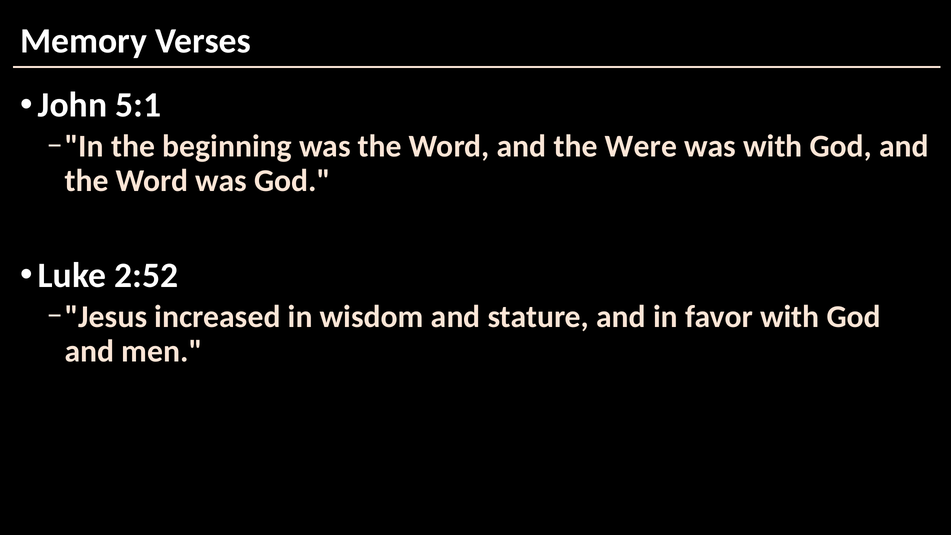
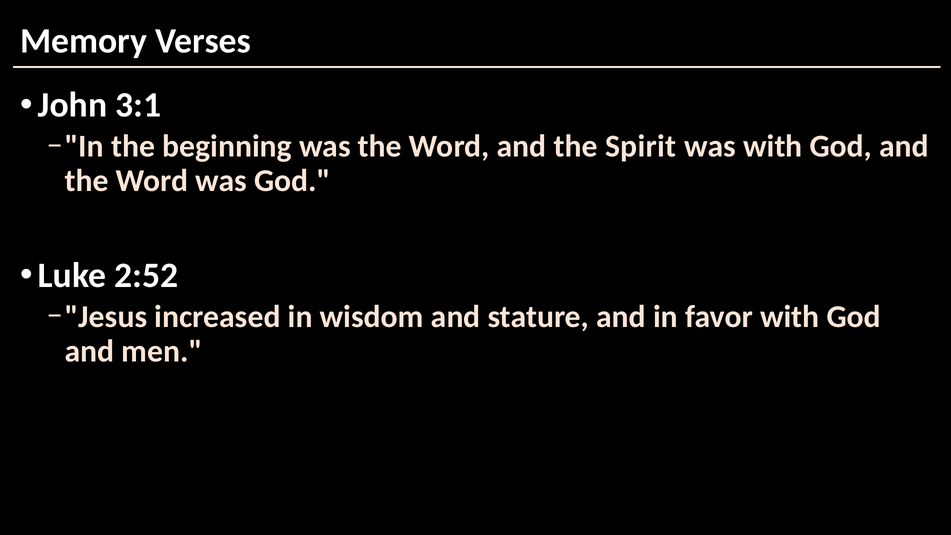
5:1: 5:1 -> 3:1 (138, 105)
Were: Were -> Spirit (641, 146)
